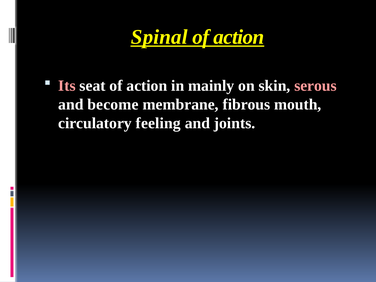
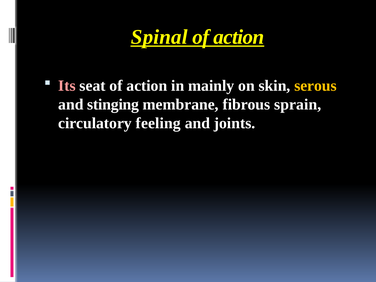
serous colour: pink -> yellow (315, 86)
become: become -> stinging (113, 104)
mouth: mouth -> sprain (298, 104)
